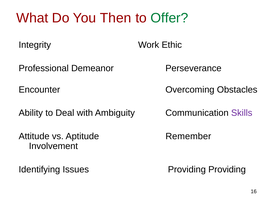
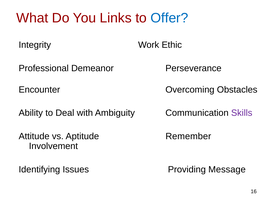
Then: Then -> Links (116, 18)
Offer colour: green -> blue (169, 18)
Providing Providing: Providing -> Message (227, 169)
